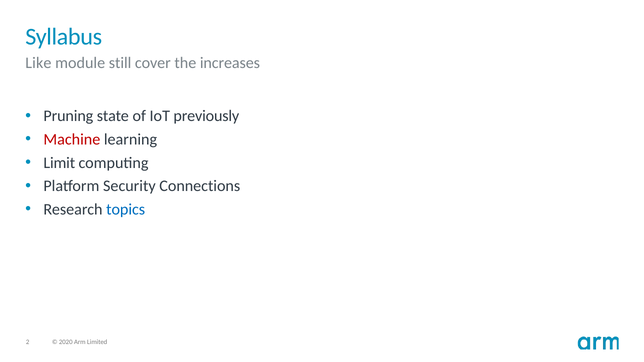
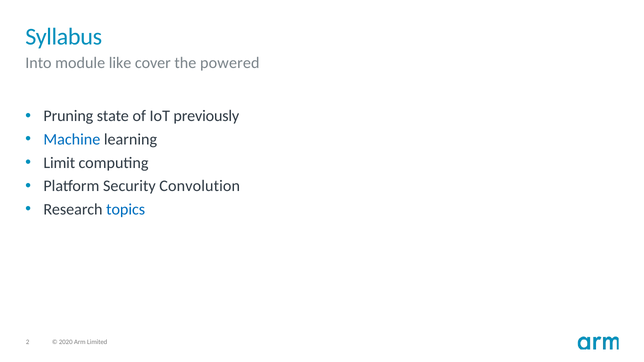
Like: Like -> Into (38, 63)
still: still -> like (120, 63)
increases: increases -> powered (230, 63)
Machine colour: red -> blue (72, 140)
Connections: Connections -> Convolution (200, 186)
